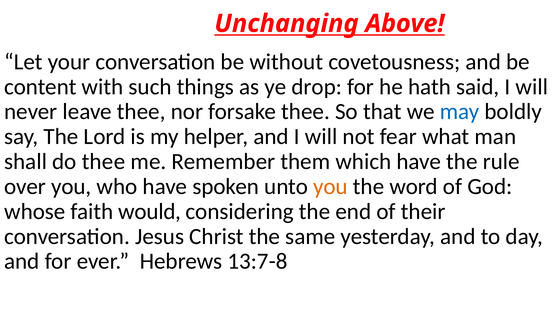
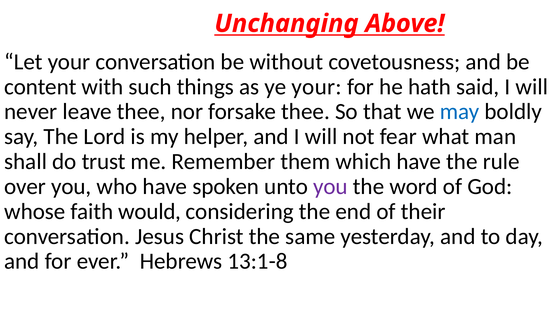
ye drop: drop -> your (317, 87)
do thee: thee -> trust (104, 162)
you colour: orange -> purple (330, 187)
13:7-8: 13:7-8 -> 13:1-8 (257, 261)
